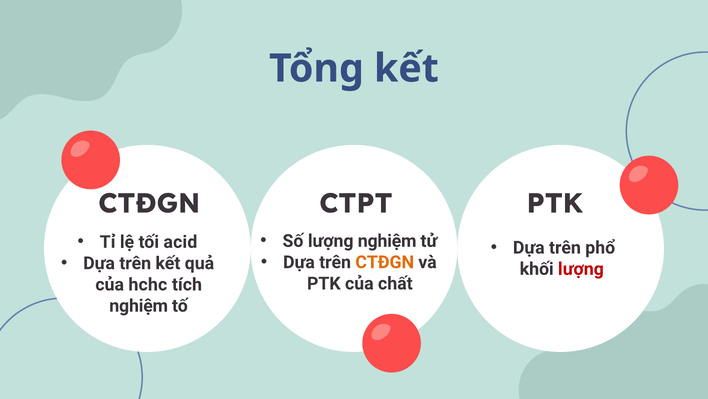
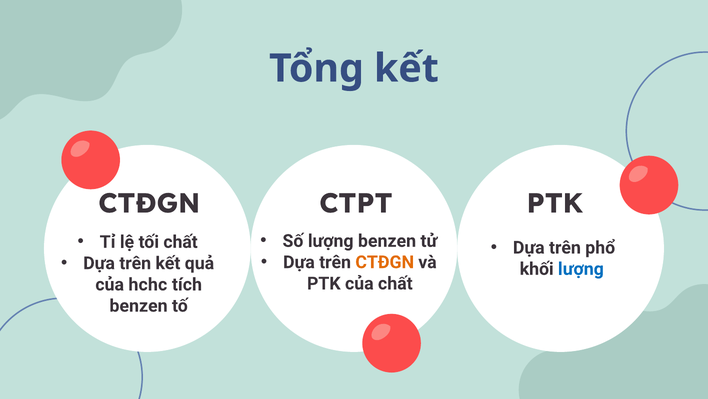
lượng nghiệm: nghiệm -> benzen (387, 241)
tối acid: acid -> chất (181, 242)
lượng colour: red -> blue (581, 269)
nghiệm: nghiệm -> benzen (139, 305)
